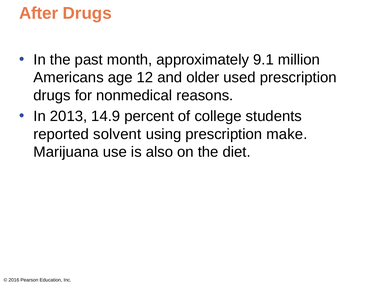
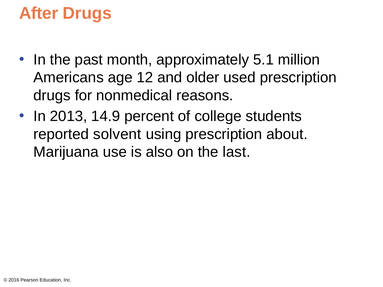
9.1: 9.1 -> 5.1 (263, 60)
make: make -> about (287, 134)
diet: diet -> last (237, 152)
